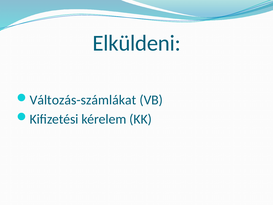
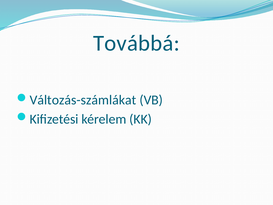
Elküldeni: Elküldeni -> Továbbá (136, 43)
